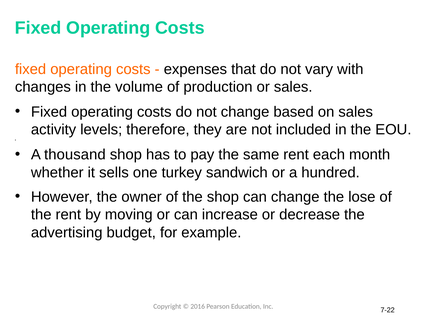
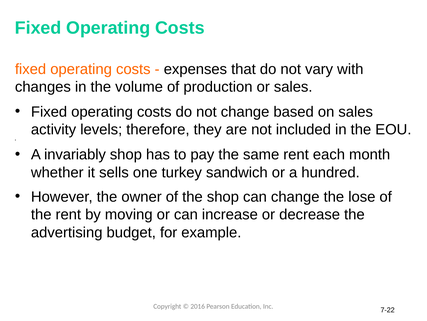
thousand: thousand -> invariably (75, 154)
